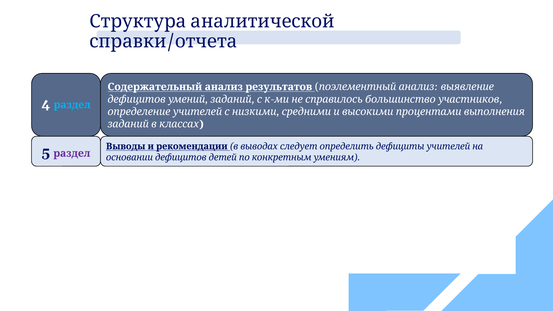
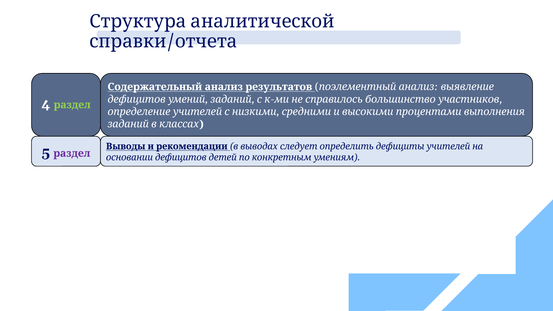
раздел colour: light blue -> light green (72, 105)
